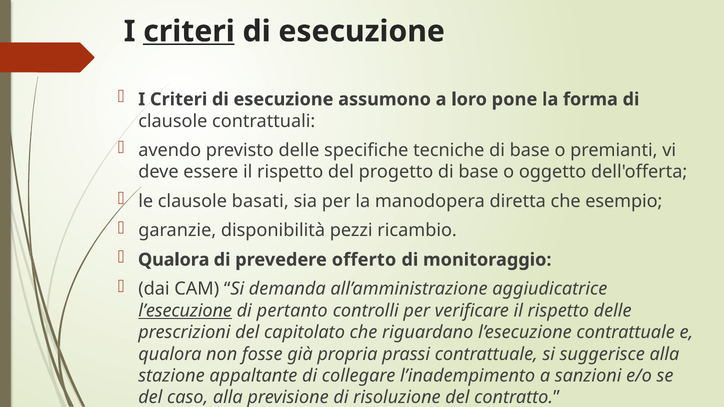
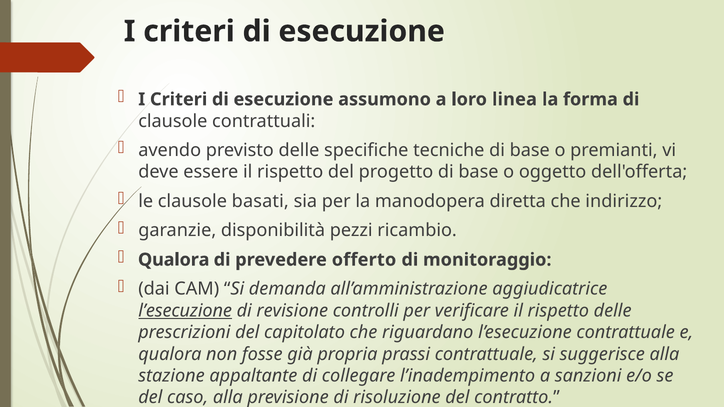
criteri underline: present -> none (189, 31)
pone: pone -> linea (514, 99)
esempio: esempio -> indirizzo (624, 201)
pertanto: pertanto -> revisione (292, 311)
